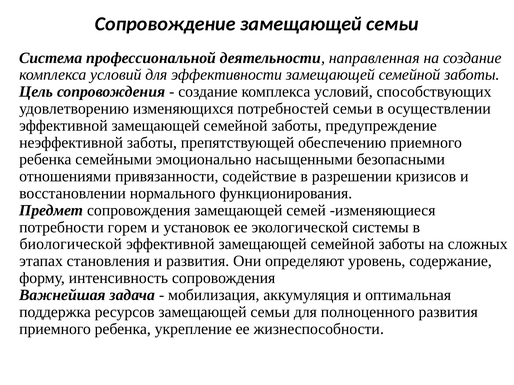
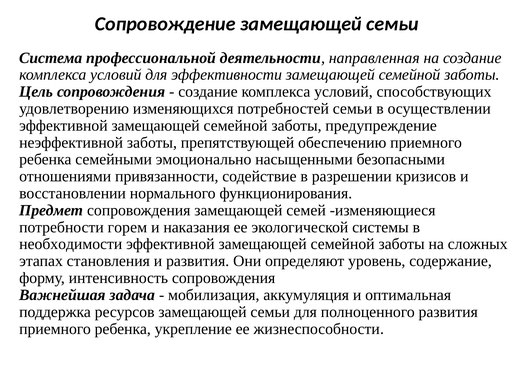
установок: установок -> наказания (197, 228)
биологической: биологической -> необходимости (71, 244)
